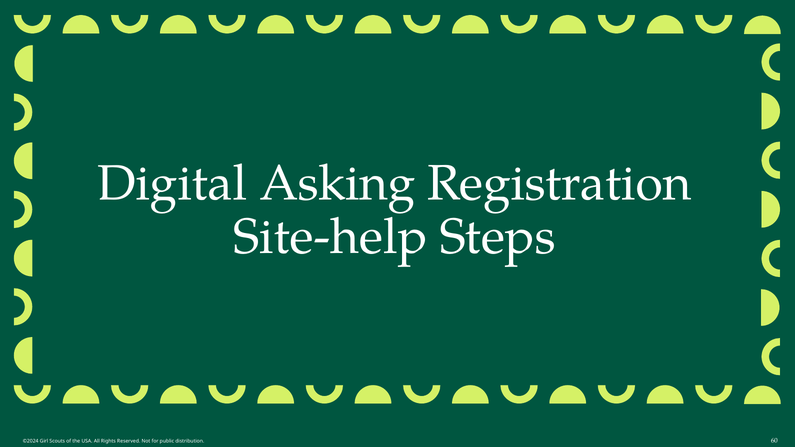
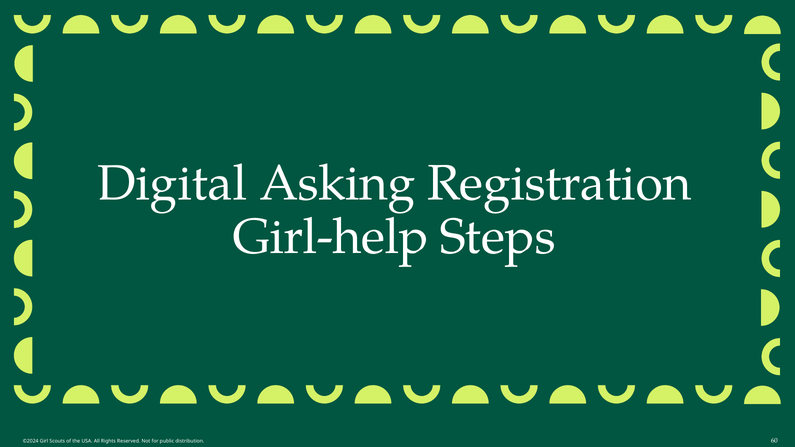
Site-help: Site-help -> Girl-help (331, 237)
